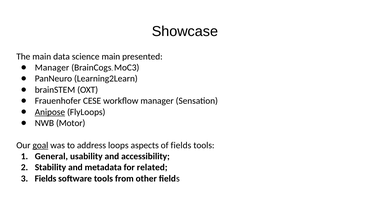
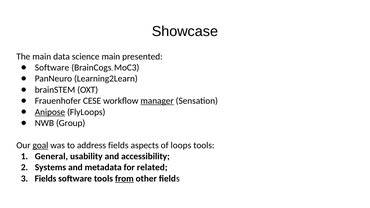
Manager: Manager -> Software (52, 68)
manager underline: none -> present (157, 101)
Motor: Motor -> Group (71, 123)
address loops: loops -> fields (118, 145)
of fields: fields -> loops (181, 145)
Stability: Stability -> Systems (50, 168)
from underline: none -> present (124, 179)
